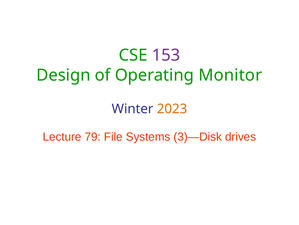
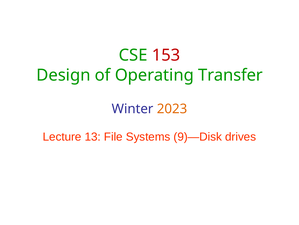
153 colour: purple -> red (166, 55)
Monitor: Monitor -> Transfer (230, 75)
79: 79 -> 13 (93, 136)
3)—Disk: 3)—Disk -> 9)—Disk (198, 136)
